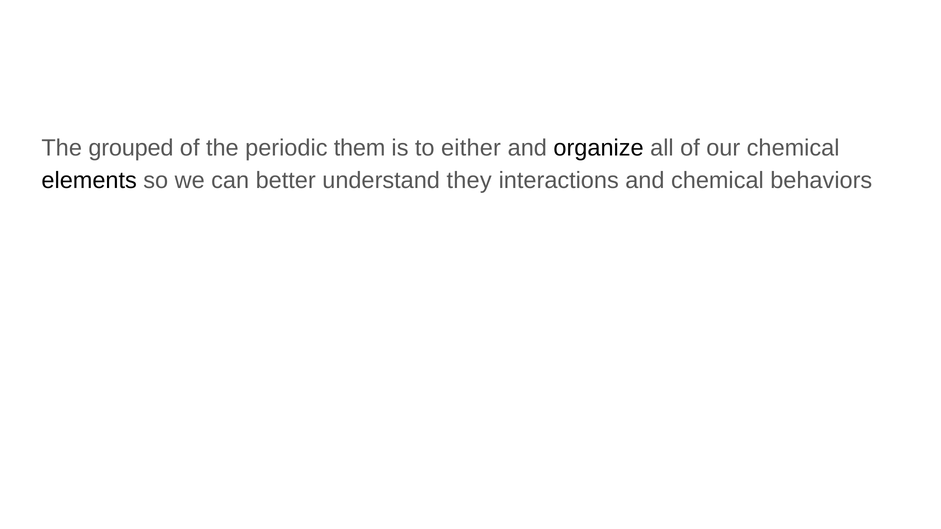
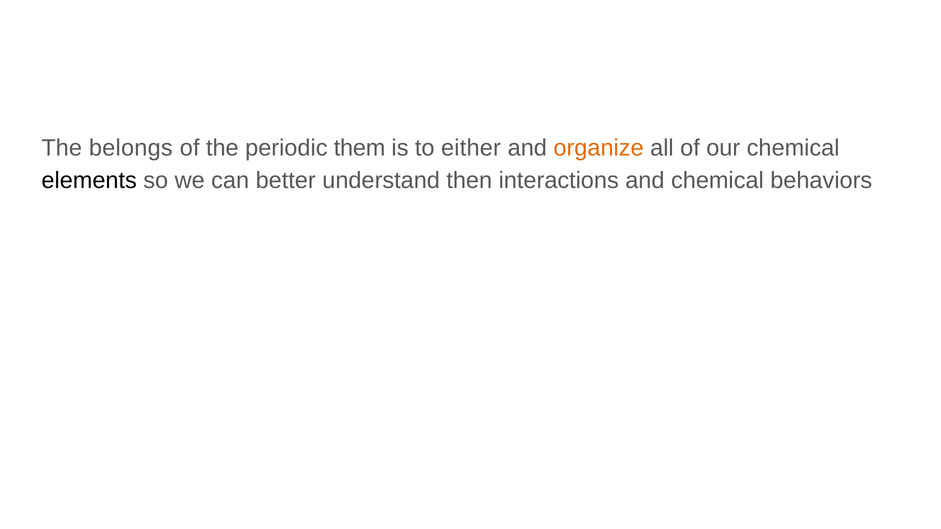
grouped: grouped -> belongs (131, 148)
organize colour: black -> orange (599, 148)
they: they -> then (469, 180)
